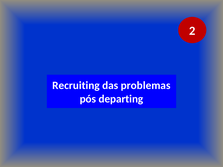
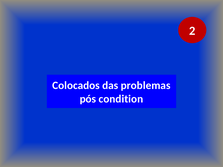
Recruiting: Recruiting -> Colocados (76, 86)
departing: departing -> condition (121, 99)
